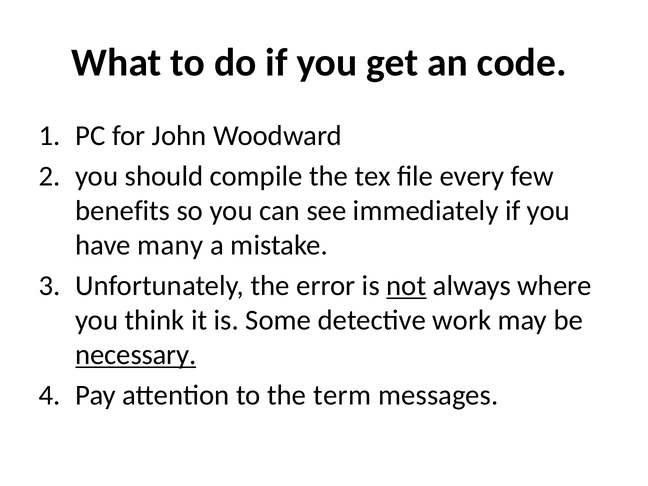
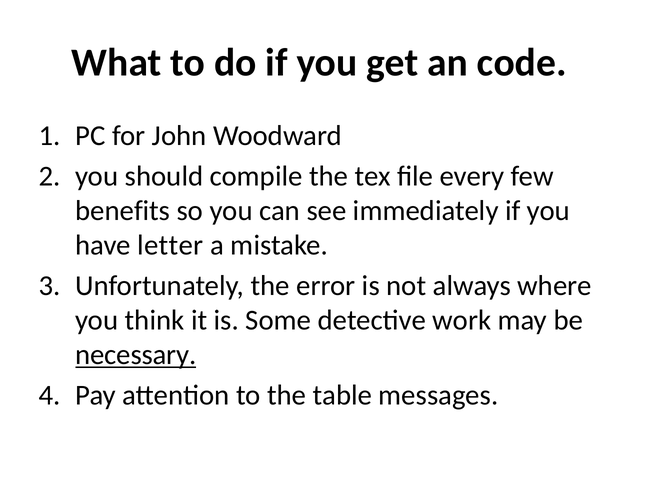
many: many -> letter (170, 245)
not underline: present -> none (406, 286)
term: term -> table (342, 395)
